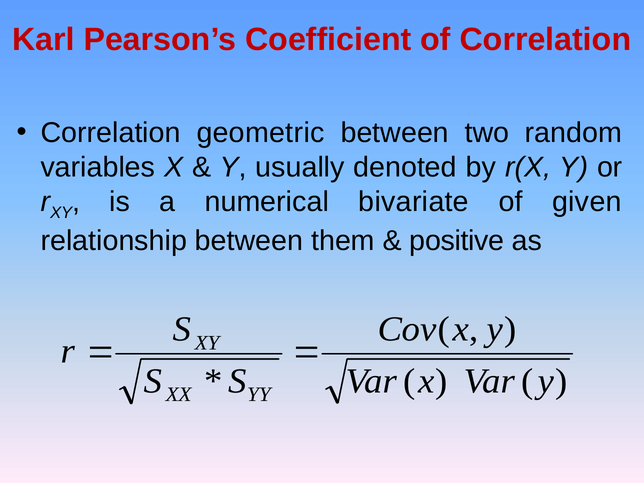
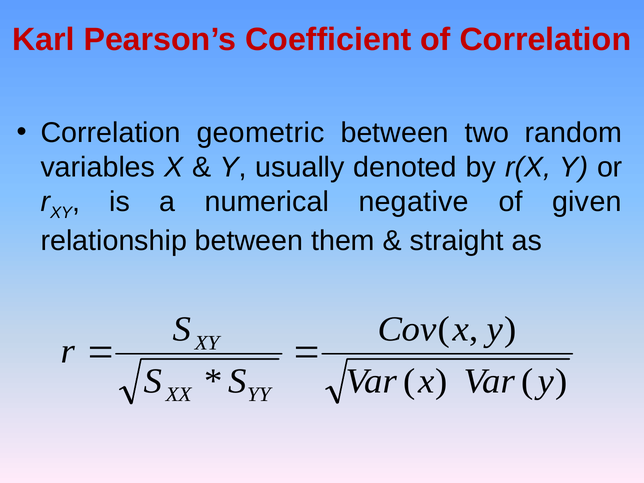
bivariate: bivariate -> negative (414, 202)
positive: positive -> straight (457, 241)
